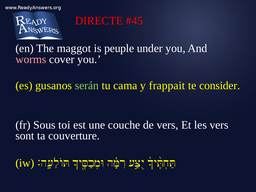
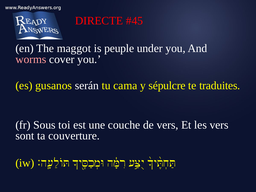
serán colour: light green -> white (87, 85)
frappait: frappait -> sépulcre (167, 85)
consider: consider -> traduites (220, 85)
